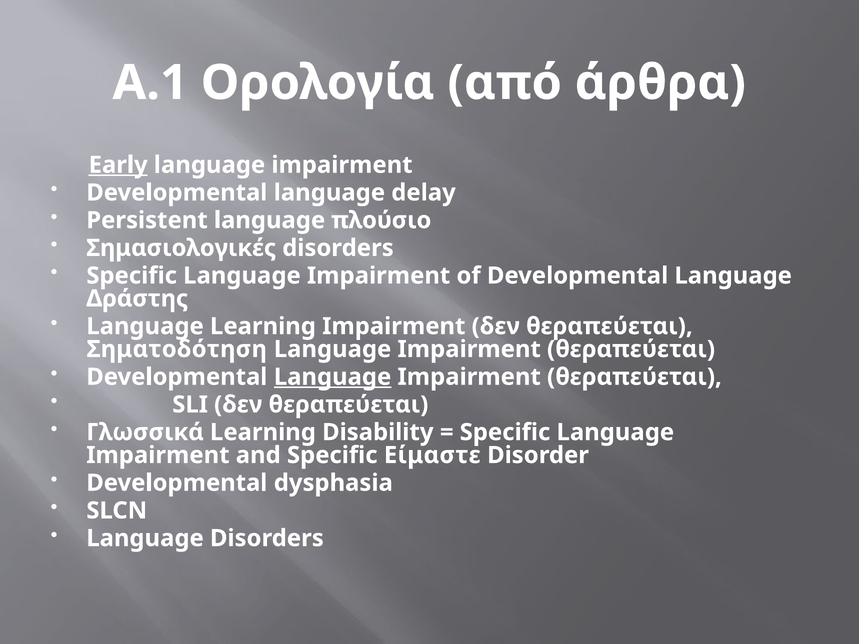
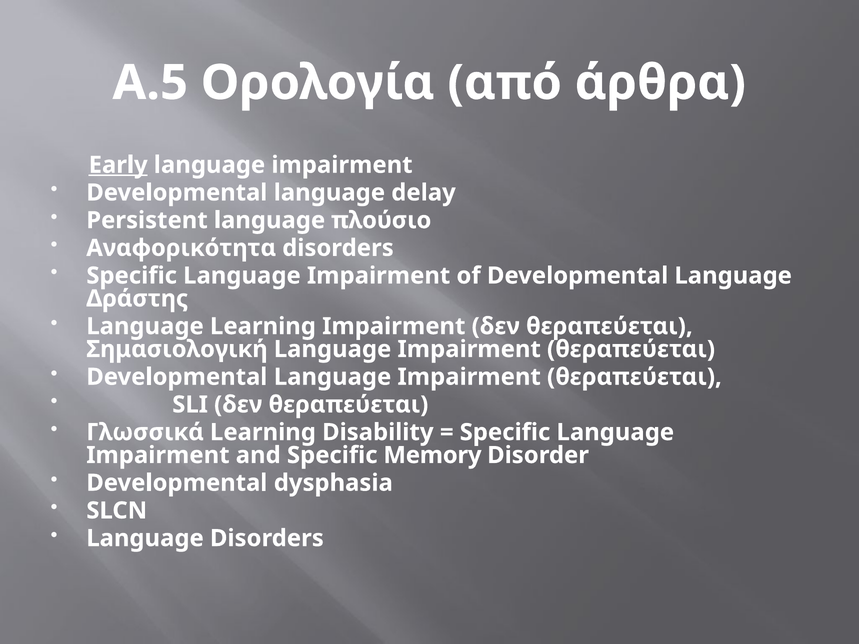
Α.1: Α.1 -> Α.5 (150, 83)
Σημασιολογικές: Σημασιολογικές -> Αναφορικότητα (181, 248)
Σηματοδότηση: Σηματοδότηση -> Σημασιολογική (177, 349)
Language underline: present -> none (333, 377)
Είμαστε: Είμαστε -> Memory (433, 455)
